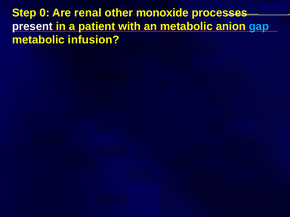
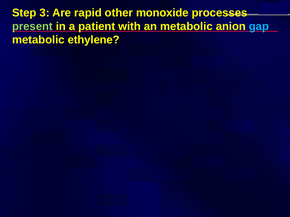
0: 0 -> 3 (45, 13)
renal: renal -> rapid (88, 13)
present colour: white -> light green (32, 26)
infusion: infusion -> ethylene (94, 40)
